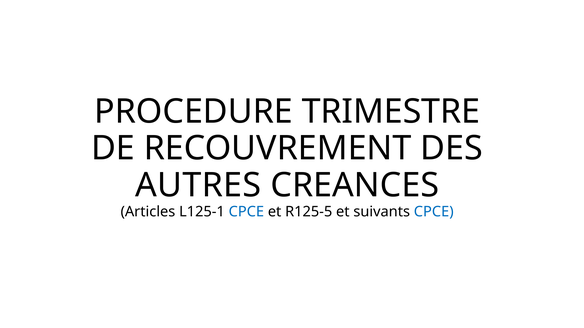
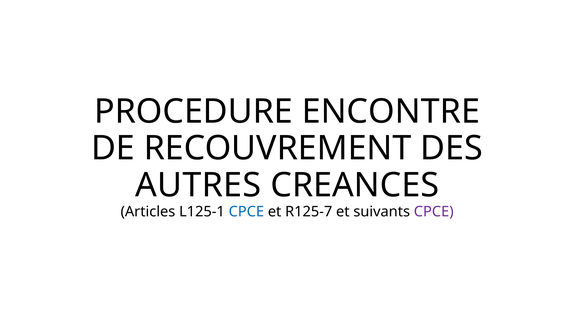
TRIMESTRE: TRIMESTRE -> ENCONTRE (391, 112)
R125-5: R125-5 -> R125-7 (309, 212)
CPCE colour: blue -> purple (434, 212)
